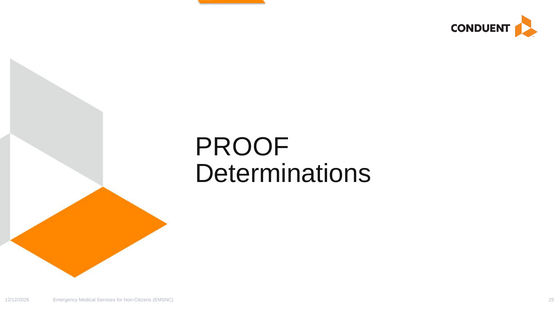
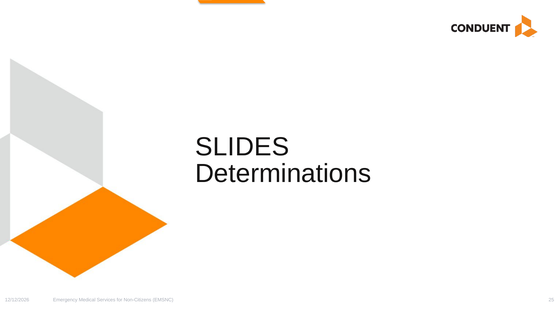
PROOF: PROOF -> SLIDES (242, 147)
